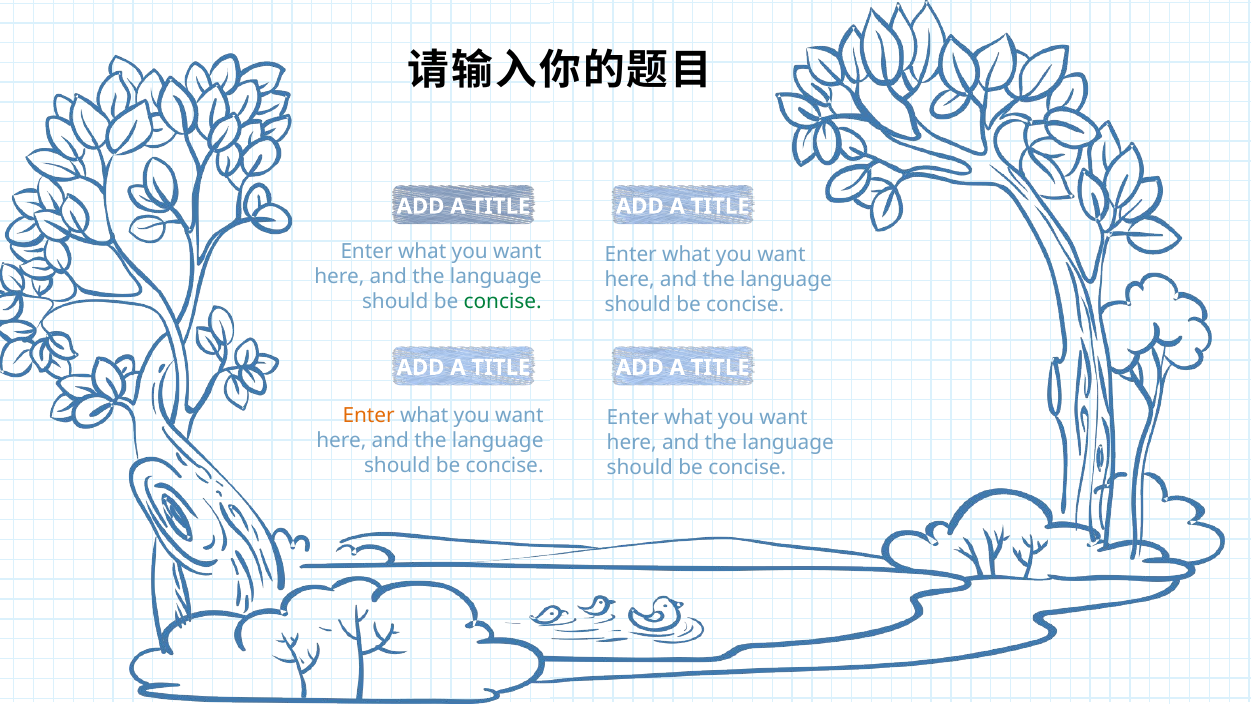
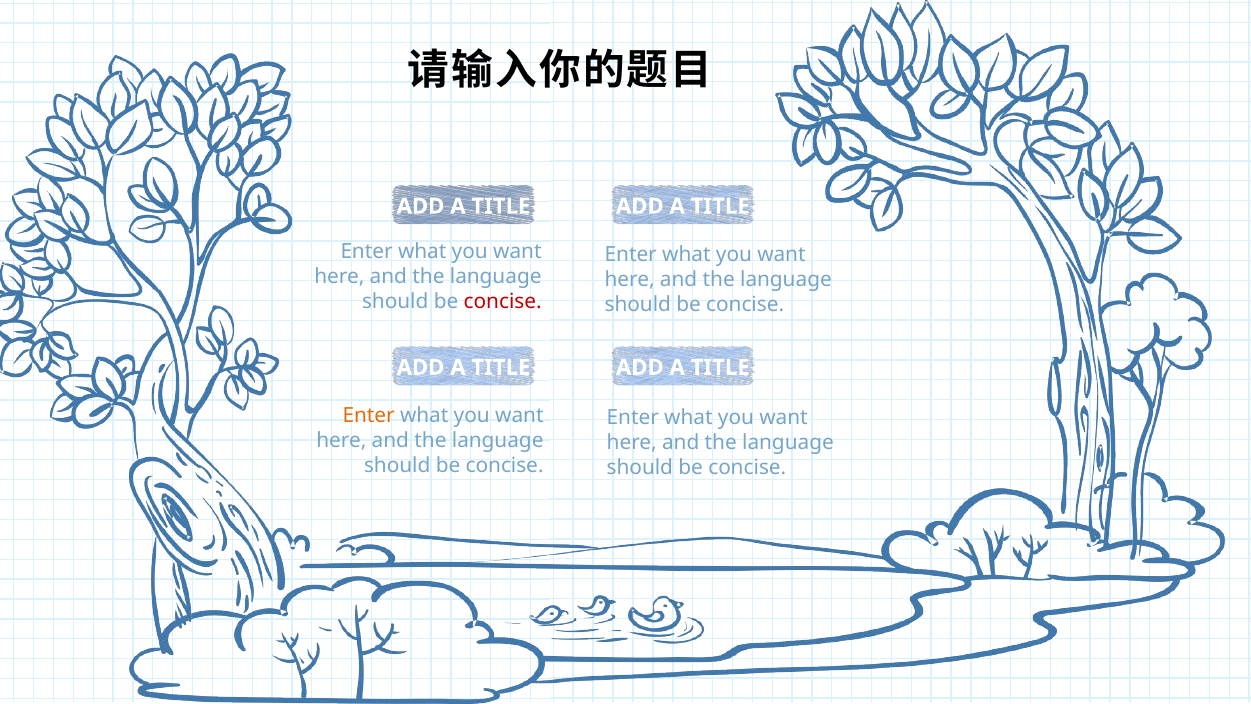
concise colour: green -> red (503, 302)
